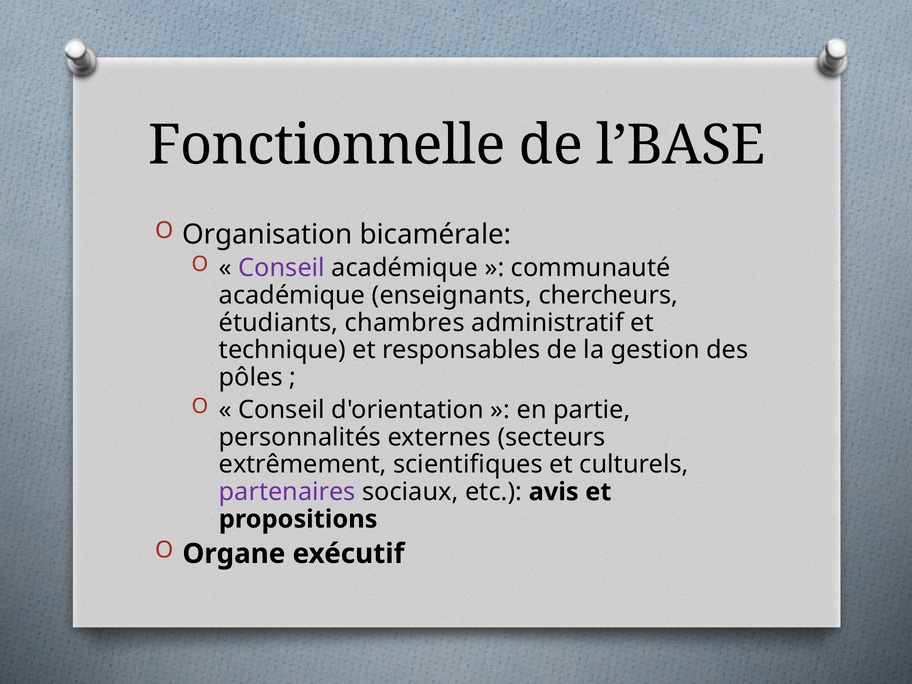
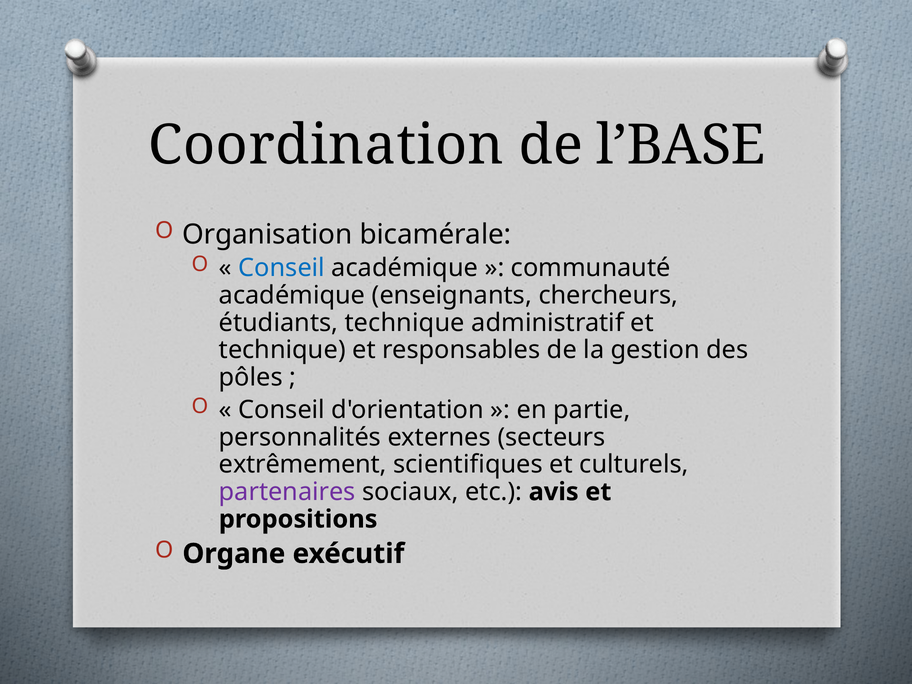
Fonctionnelle: Fonctionnelle -> Coordination (326, 145)
Conseil colour: purple -> blue (282, 268)
étudiants chambres: chambres -> technique (405, 323)
